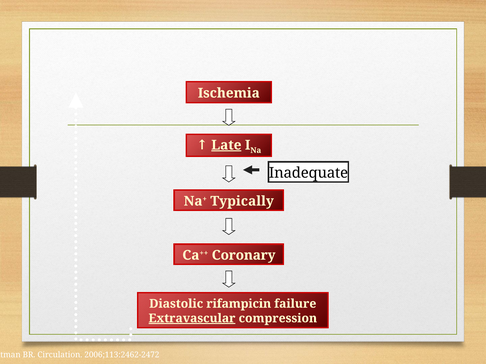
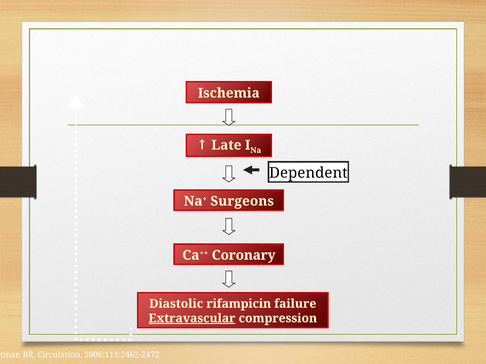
Late underline: present -> none (226, 145)
Inadequate: Inadequate -> Dependent (308, 173)
Typically: Typically -> Surgeons (242, 201)
